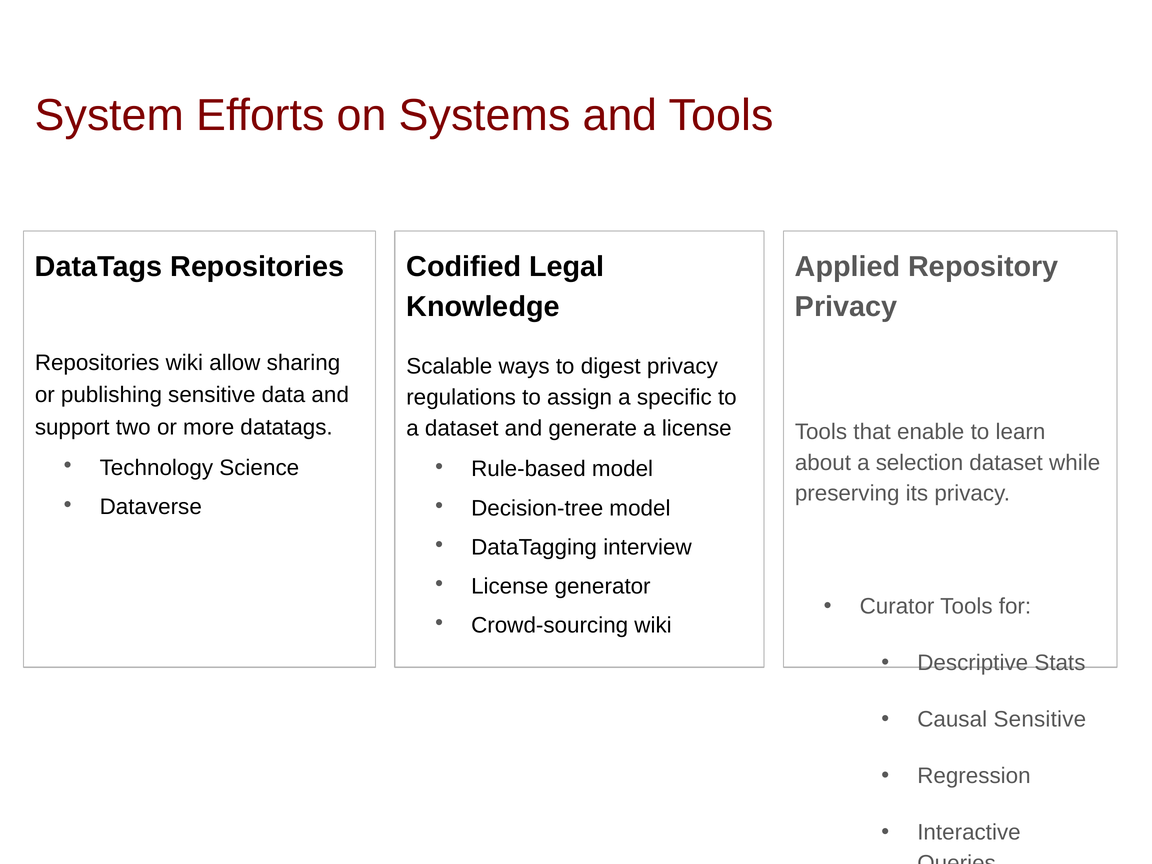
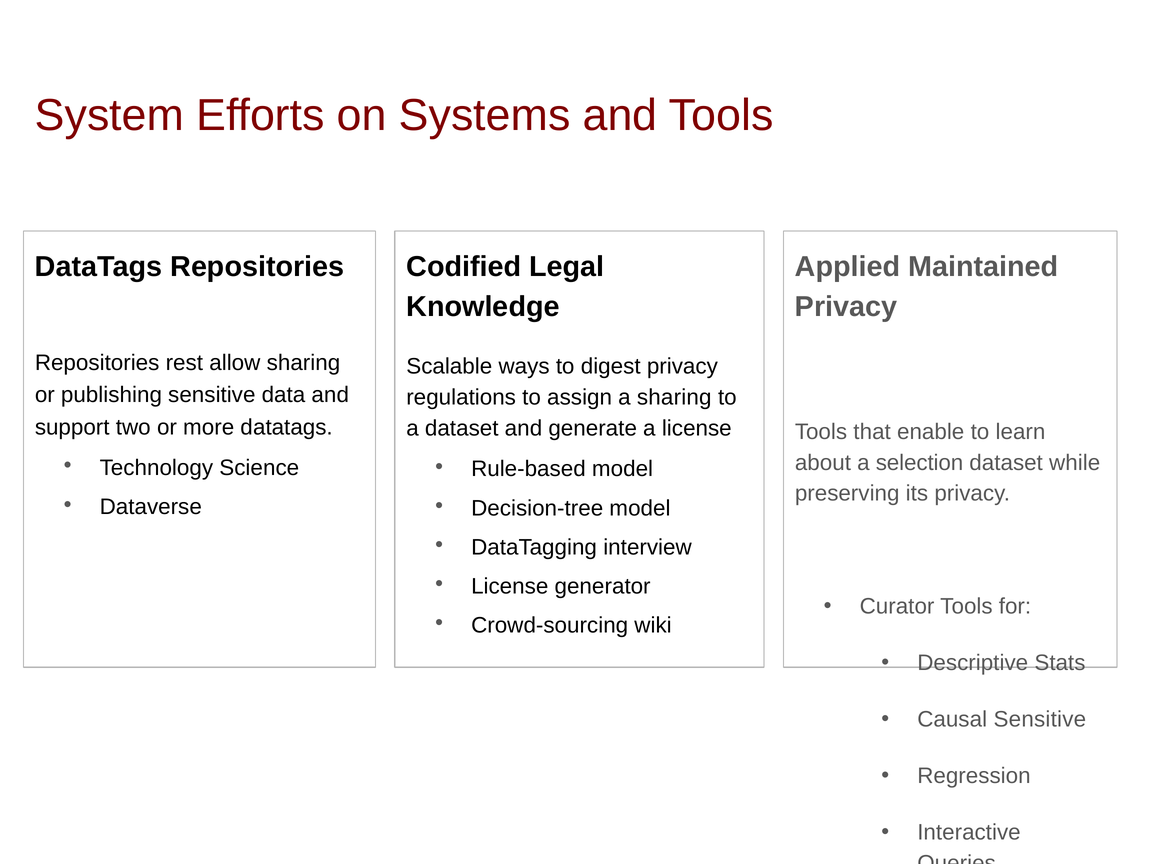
Repository: Repository -> Maintained (983, 267)
Repositories wiki: wiki -> rest (184, 363)
a specific: specific -> sharing (674, 397)
